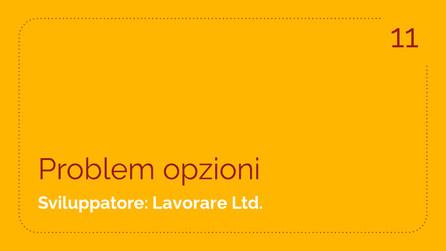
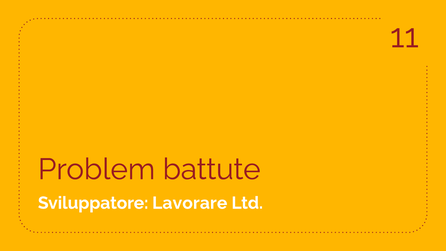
opzioni: opzioni -> battute (212, 169)
